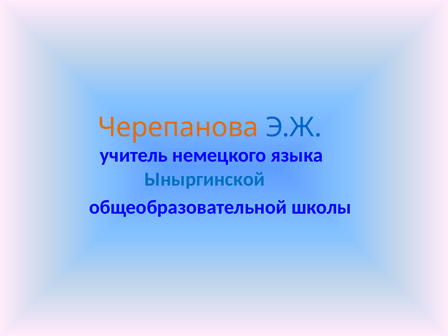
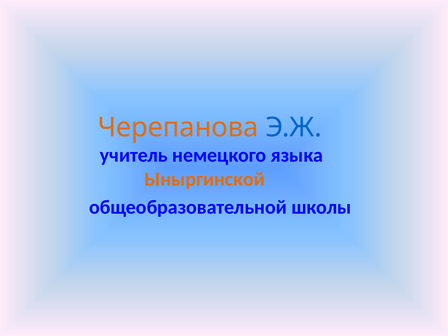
Ыныргинской colour: blue -> orange (205, 179)
